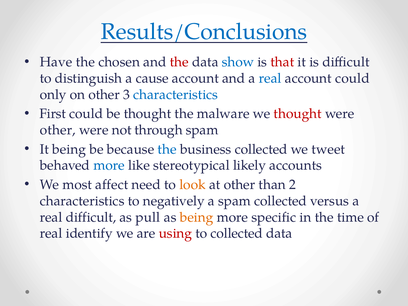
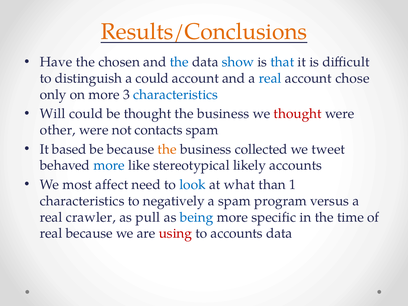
Results/Conclusions colour: blue -> orange (204, 32)
the colour: red -> blue (179, 62)
that colour: red -> blue (282, 62)
a cause: cause -> could (152, 78)
account could: could -> chose (352, 78)
on other: other -> more (104, 95)
First: First -> Will (53, 114)
malware: malware -> business (223, 114)
through: through -> contacts (159, 130)
It being: being -> based (69, 149)
the colour: blue -> orange (167, 149)
look colour: orange -> blue (193, 185)
at other: other -> what (239, 185)
2: 2 -> 1 (293, 185)
spam collected: collected -> program (281, 201)
real difficult: difficult -> crawler (91, 217)
being colour: orange -> blue (197, 217)
real identify: identify -> because (89, 233)
to collected: collected -> accounts (237, 233)
